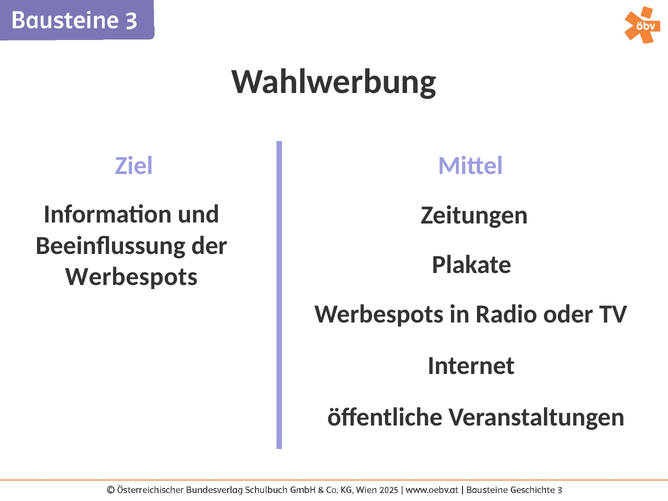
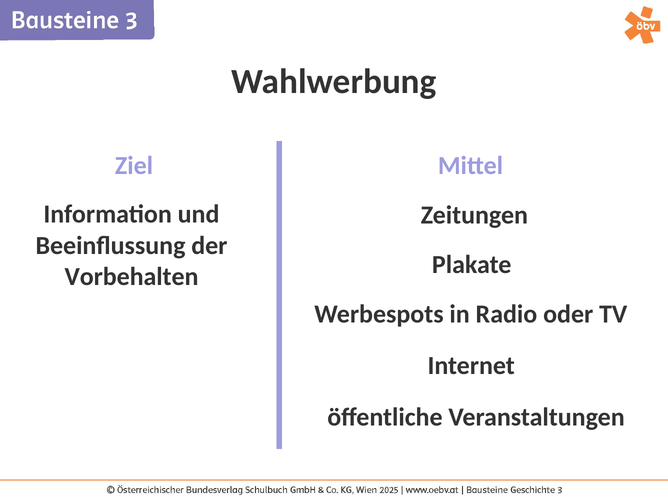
Werbespots: Werbespots -> Vorbehalten (131, 277)
